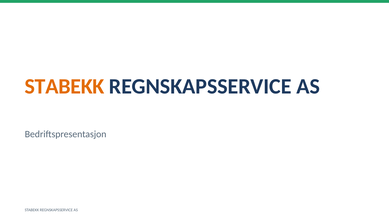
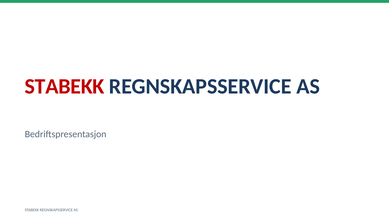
STABEKK colour: orange -> red (64, 86)
